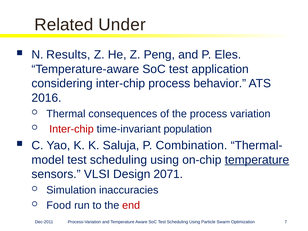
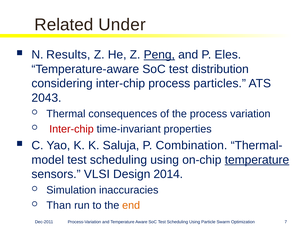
Peng underline: none -> present (159, 55)
application: application -> distribution (220, 69)
behavior: behavior -> particles (220, 83)
2016: 2016 -> 2043 (46, 98)
population: population -> properties (188, 129)
2071: 2071 -> 2014 (168, 174)
Food: Food -> Than (59, 205)
end colour: red -> orange (131, 205)
